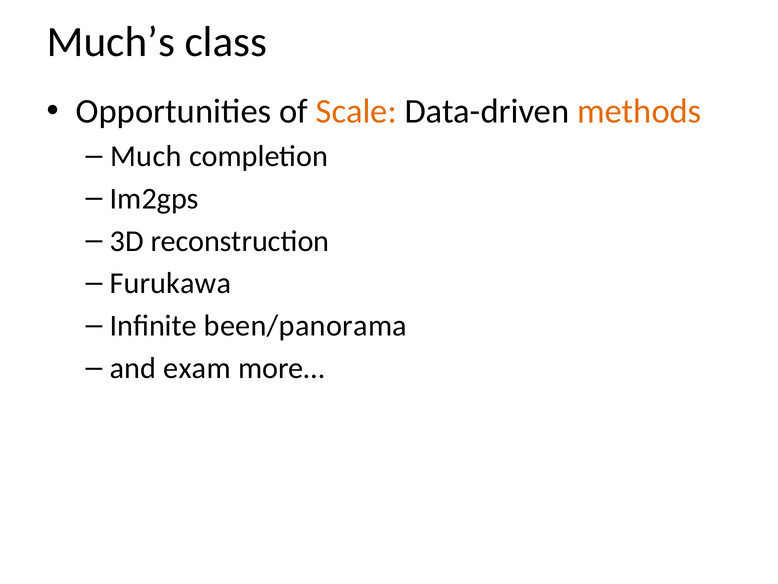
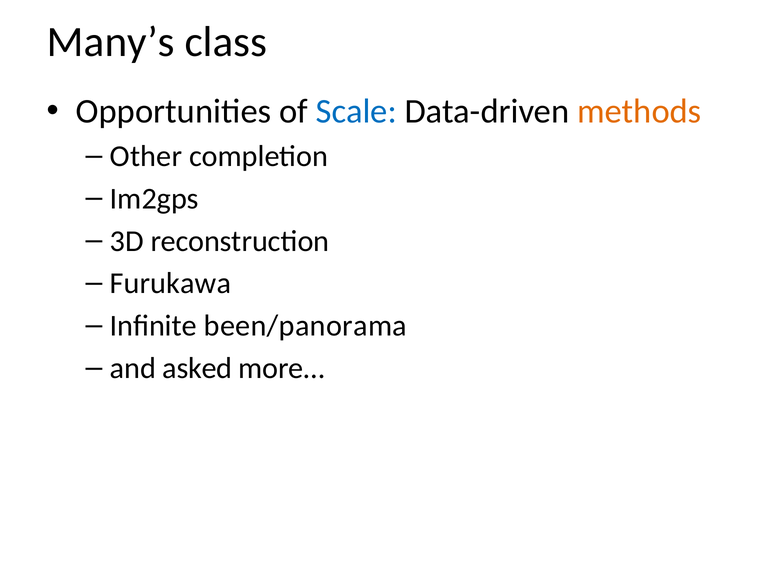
Much’s: Much’s -> Many’s (111, 42)
Scale colour: orange -> blue (356, 111)
Much: Much -> Other (146, 156)
exam: exam -> asked (197, 368)
